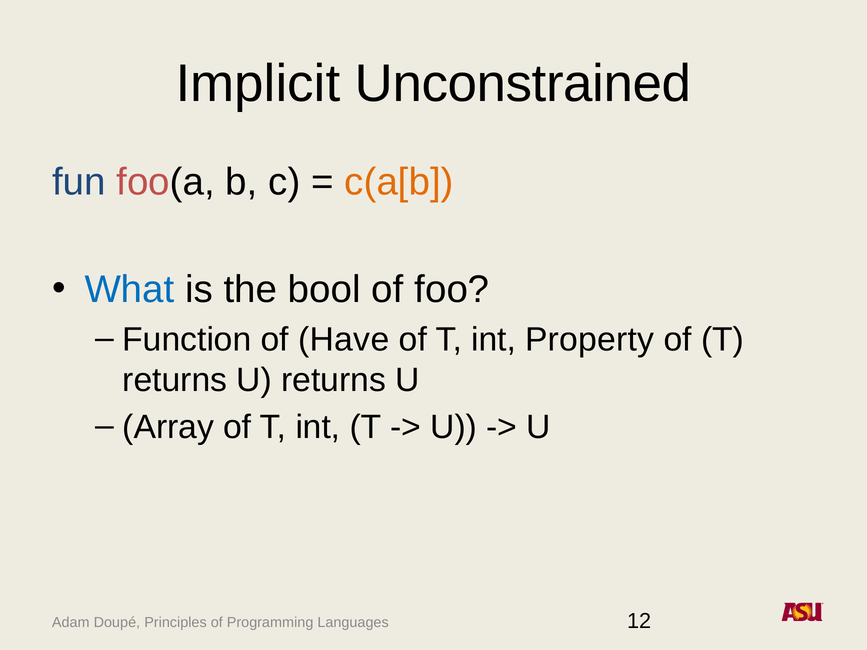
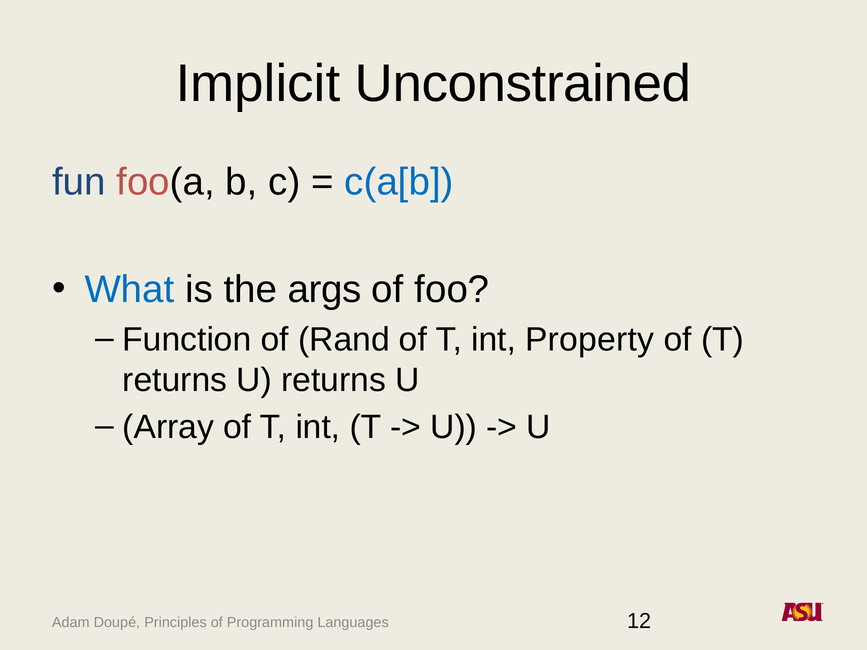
c(a[b colour: orange -> blue (399, 182)
bool: bool -> args (325, 290)
Have: Have -> Rand (344, 340)
